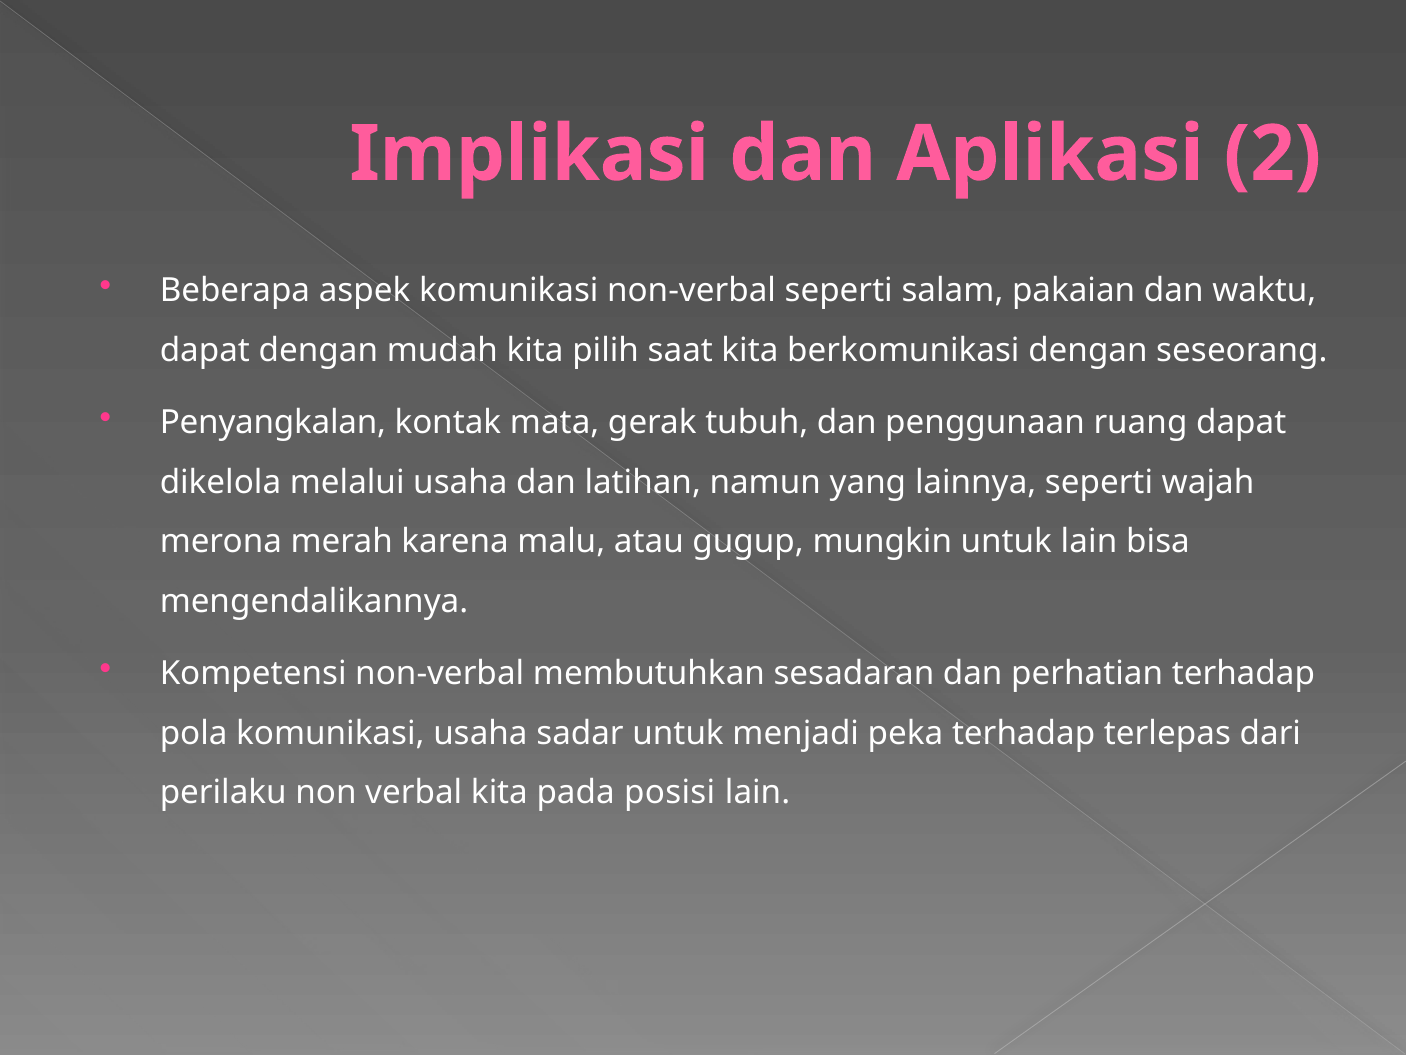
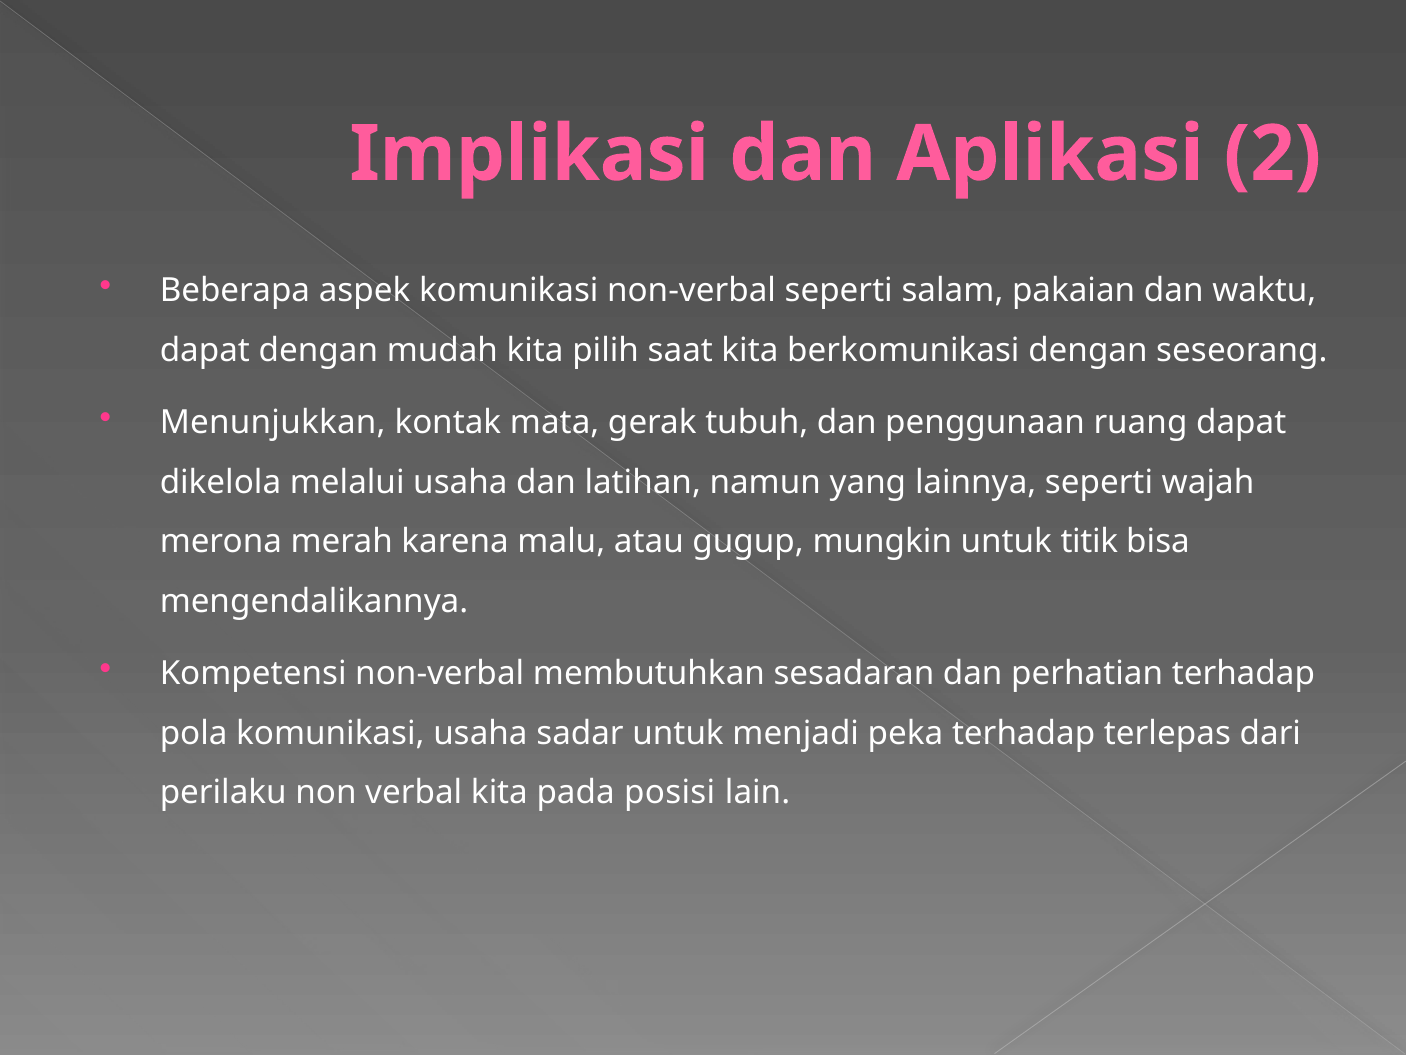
Penyangkalan: Penyangkalan -> Menunjukkan (273, 422)
untuk lain: lain -> titik (1089, 542)
